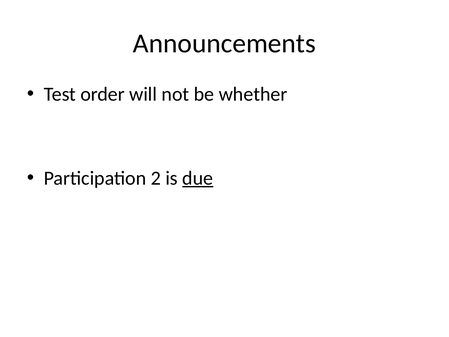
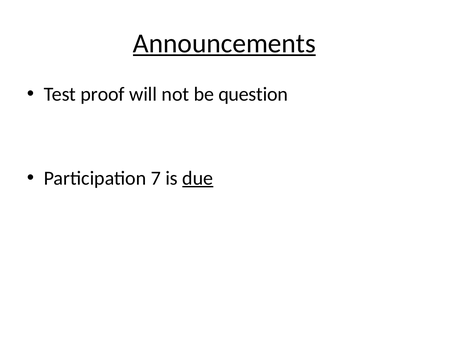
Announcements underline: none -> present (224, 43)
order: order -> proof (103, 94)
whether: whether -> question (253, 94)
2: 2 -> 7 (156, 178)
